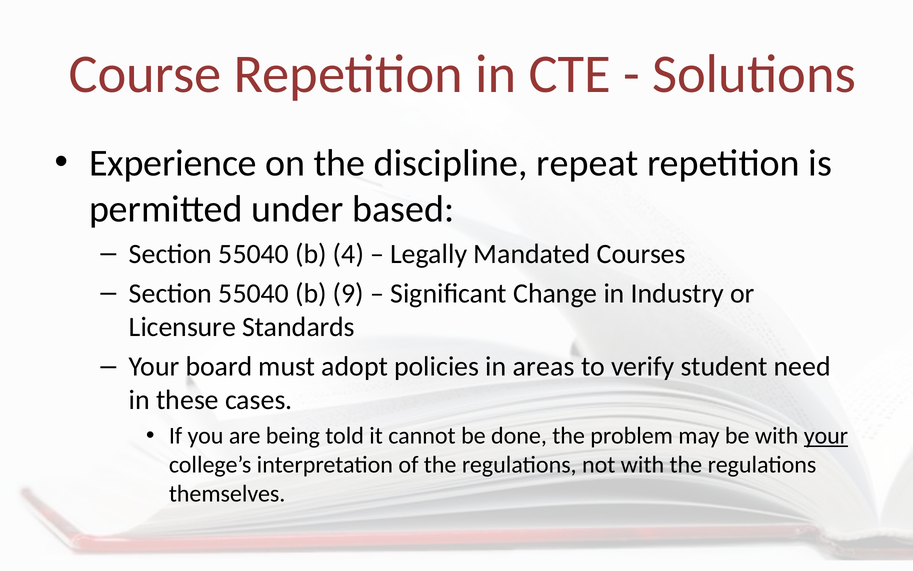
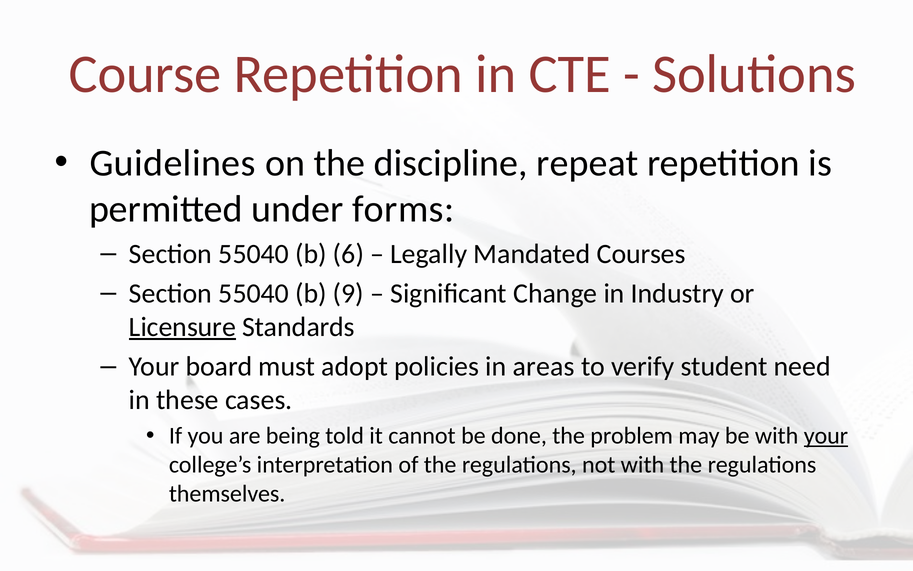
Experience: Experience -> Guidelines (173, 163)
based: based -> forms (403, 209)
4: 4 -> 6 (348, 254)
Licensure underline: none -> present (182, 327)
